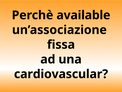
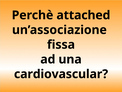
available: available -> attached (83, 15)
